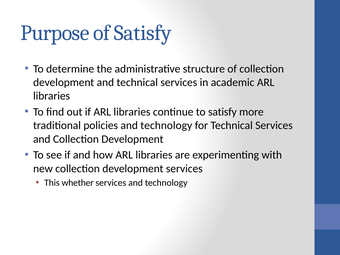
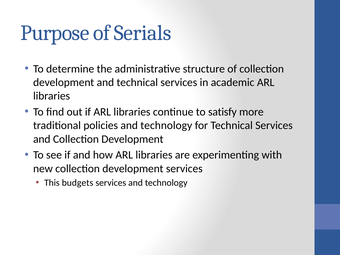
of Satisfy: Satisfy -> Serials (143, 33)
whether: whether -> budgets (78, 183)
